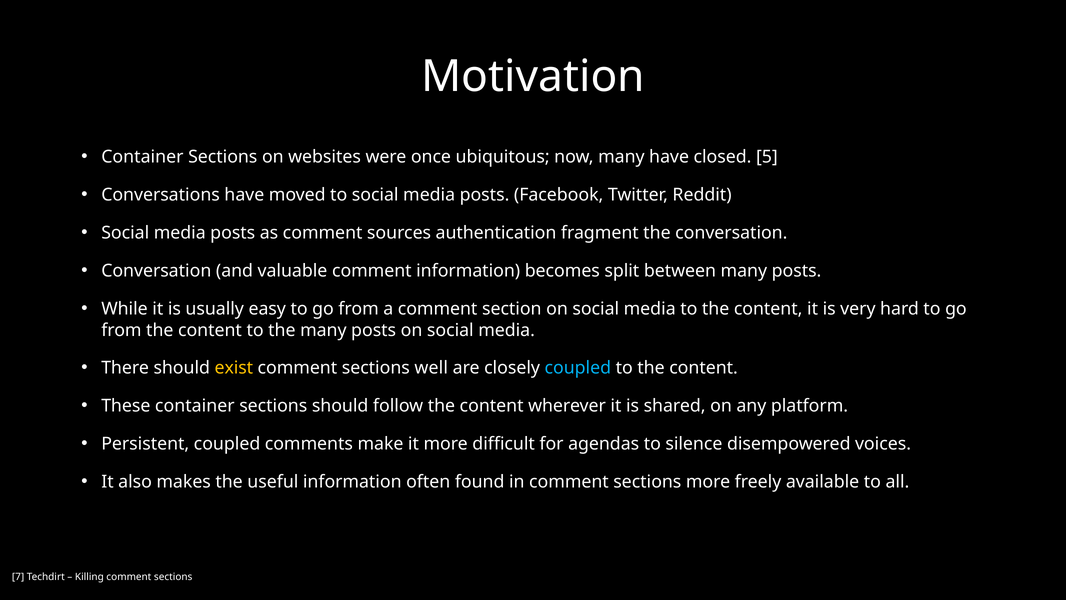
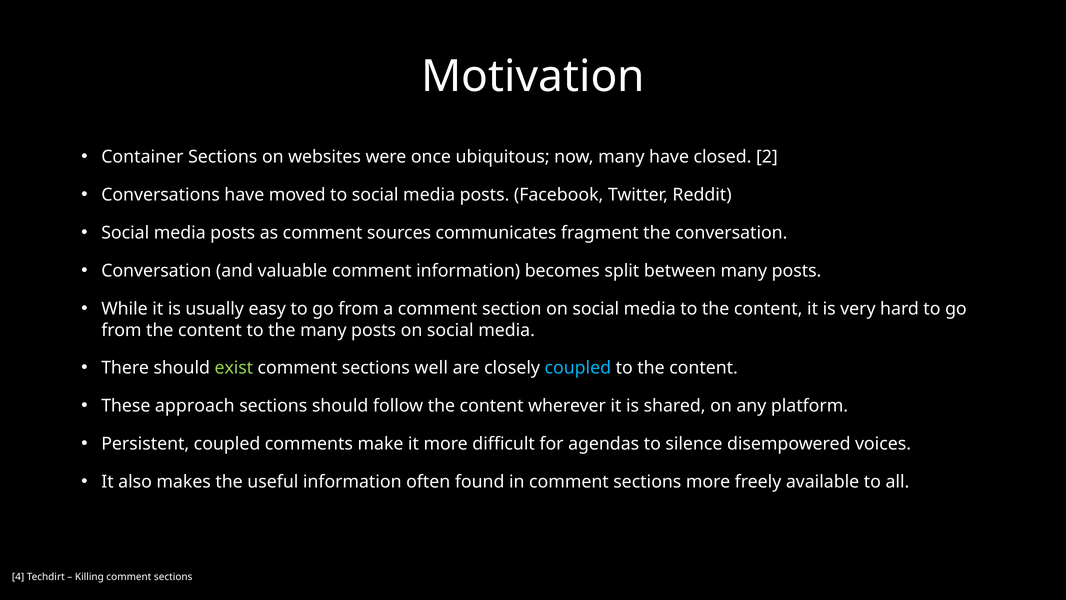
5: 5 -> 2 (767, 157)
authentication: authentication -> communicates (496, 233)
exist colour: yellow -> light green (234, 368)
These container: container -> approach (195, 406)
7: 7 -> 4 (18, 577)
